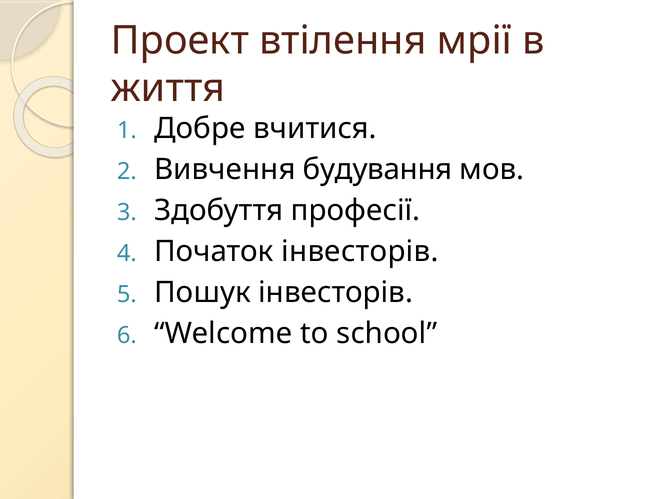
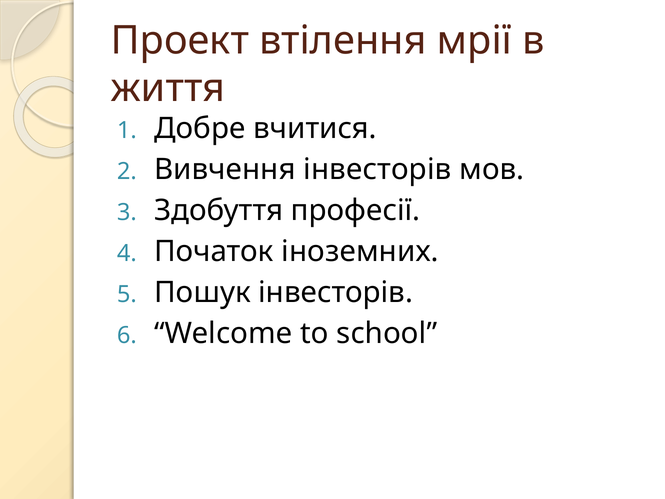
Вивчення будування: будування -> інвесторів (377, 169)
Початок інвесторів: інвесторів -> іноземних (360, 251)
